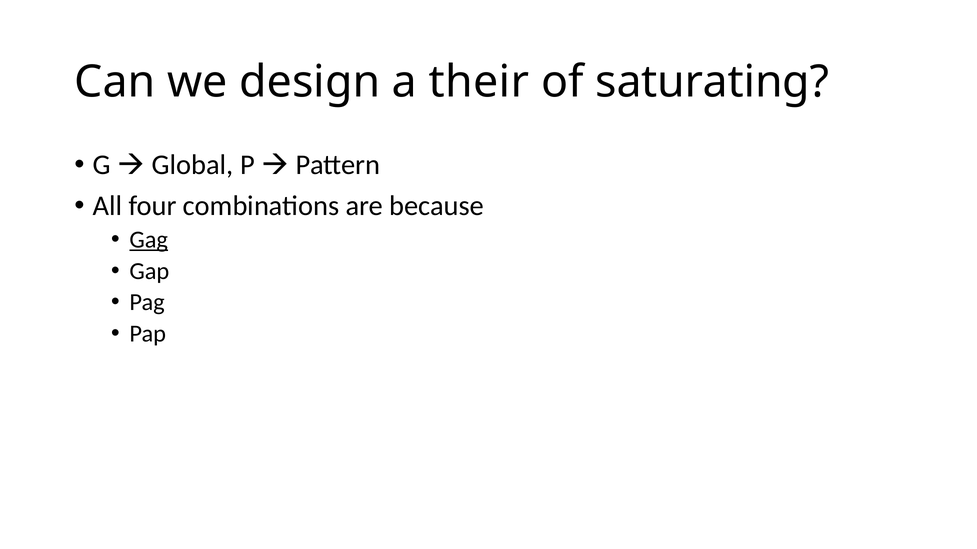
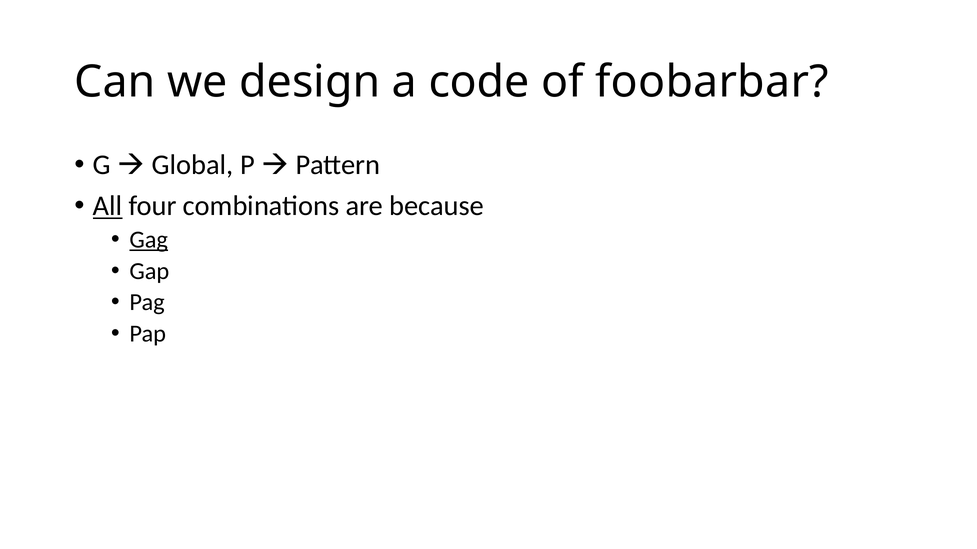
their: their -> code (479, 82)
saturating: saturating -> foobarbar (712, 82)
All underline: none -> present (108, 206)
